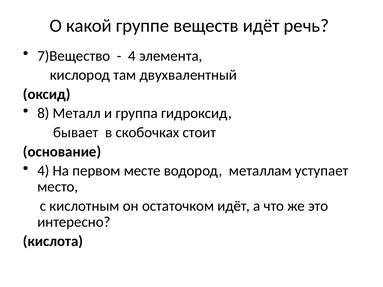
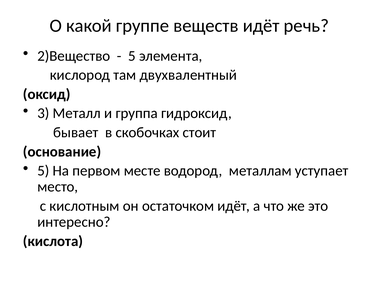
7)Вещество: 7)Вещество -> 2)Вещество (74, 56)
4: 4 -> 5 (132, 56)
8: 8 -> 3 (43, 113)
4: 4 -> 5 (43, 171)
